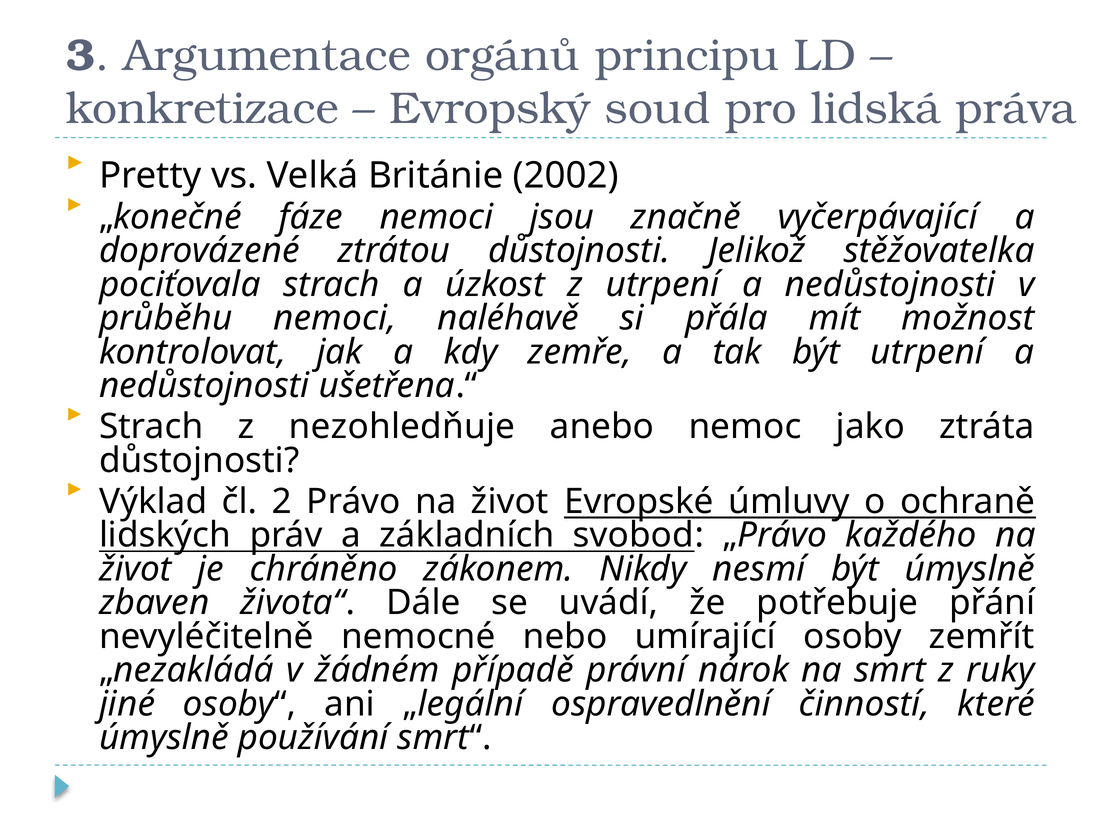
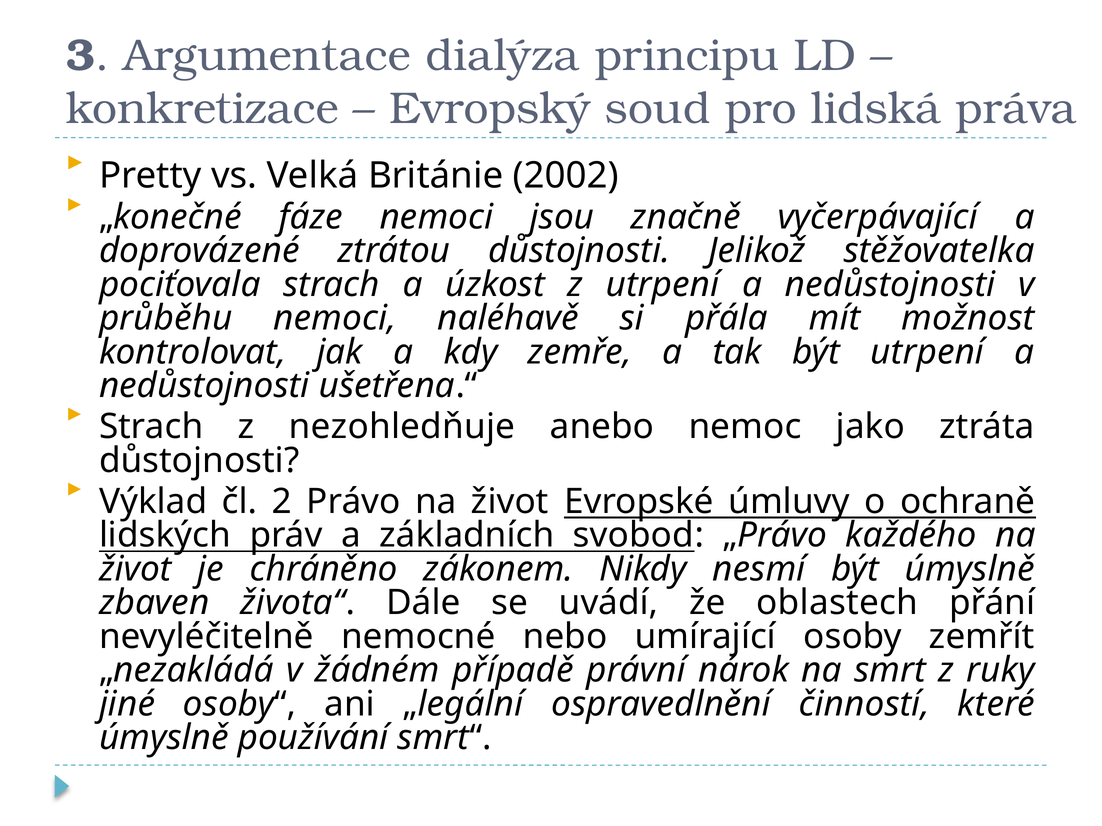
orgánů: orgánů -> dialýza (502, 55)
potřebuje: potřebuje -> oblastech (837, 603)
